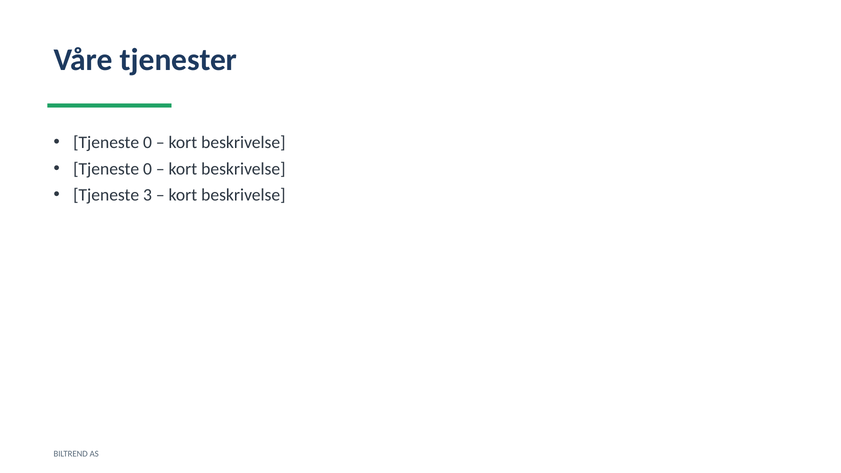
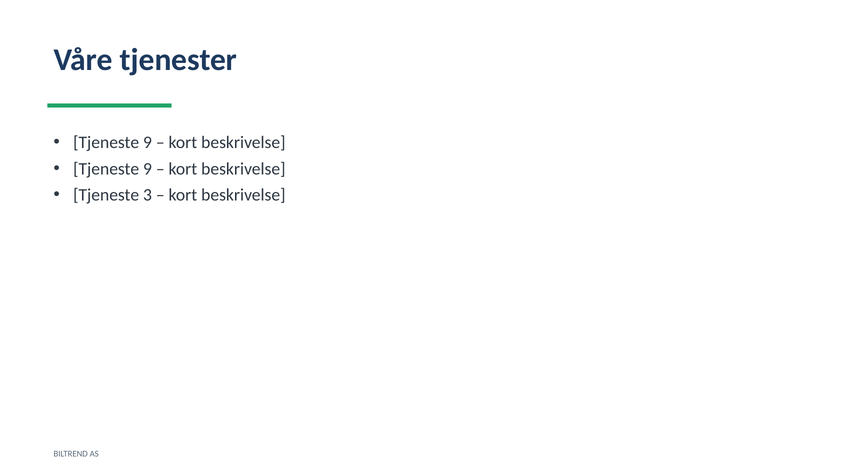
0: 0 -> 9 (147, 142)
0: 0 -> 9 (147, 169)
